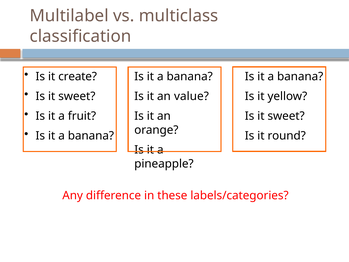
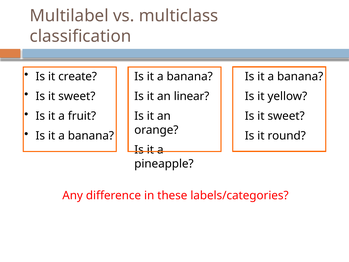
value: value -> linear (192, 96)
